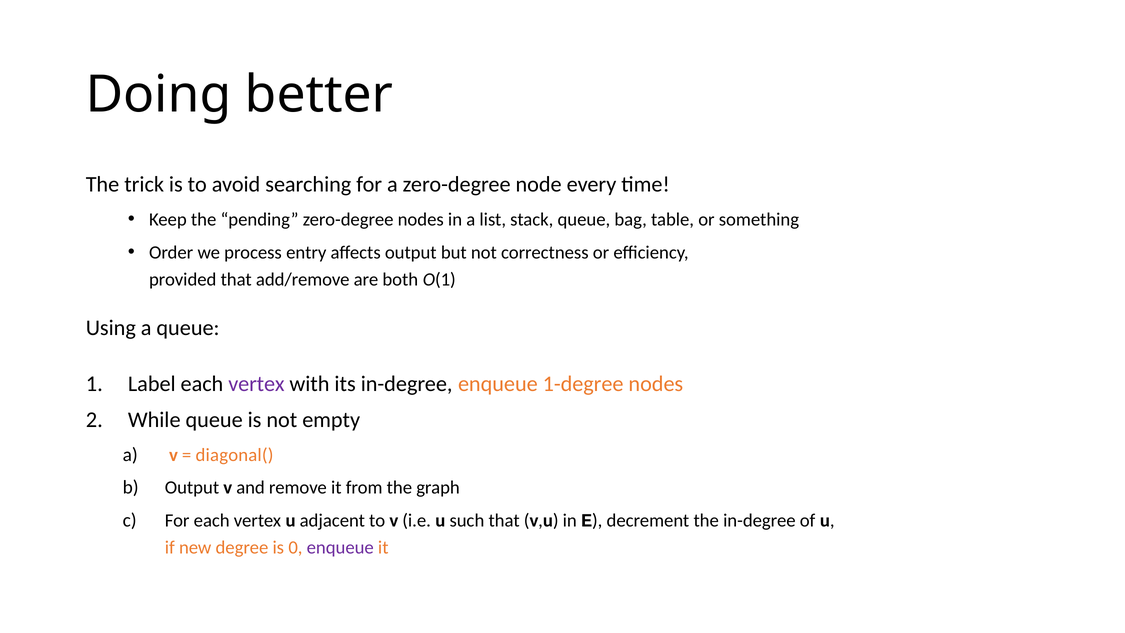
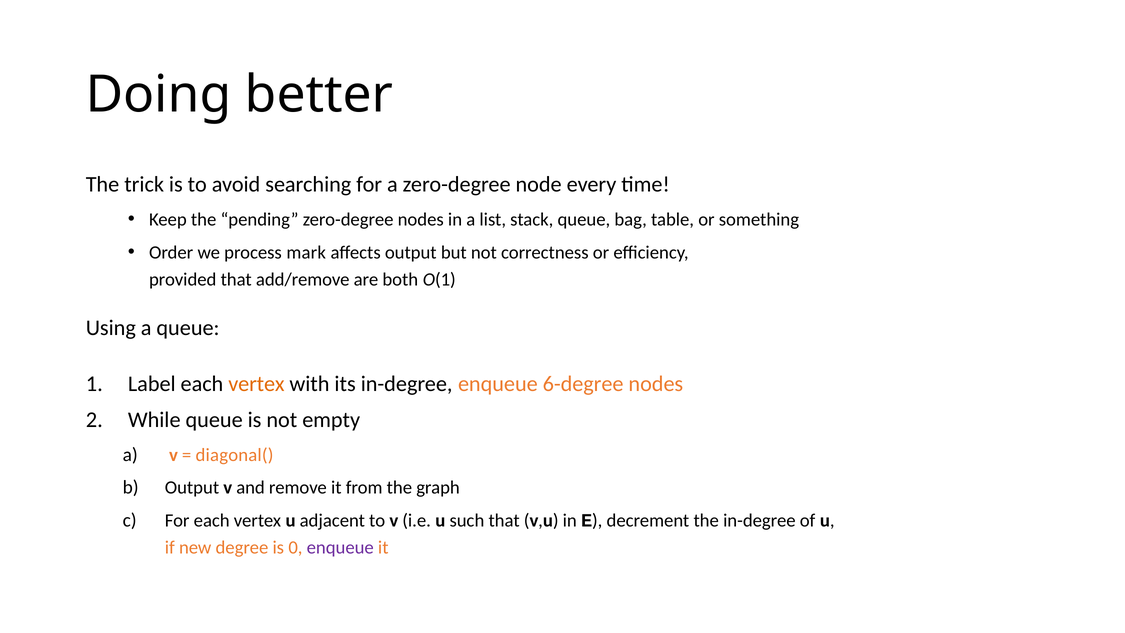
entry: entry -> mark (306, 252)
vertex colour: purple -> orange (256, 384)
1-degree: 1-degree -> 6-degree (583, 384)
